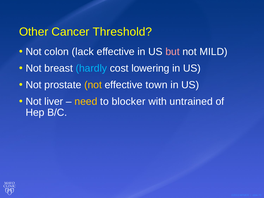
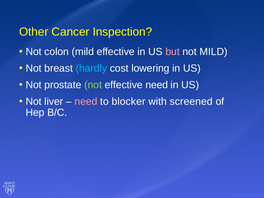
Threshold: Threshold -> Inspection (122, 32)
colon lack: lack -> mild (83, 52)
not colour: yellow -> light green (93, 85)
effective town: town -> need (157, 85)
need colour: yellow -> pink (86, 101)
untrained: untrained -> screened (191, 101)
